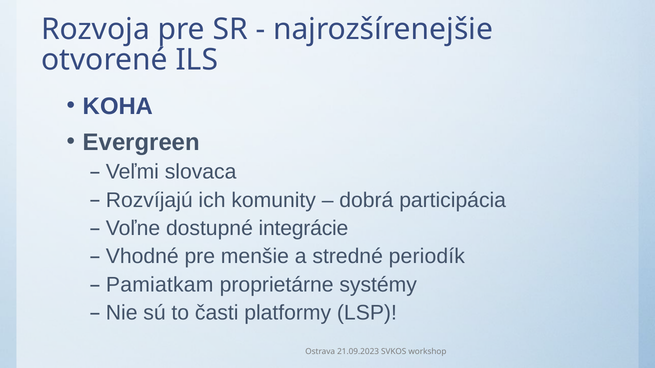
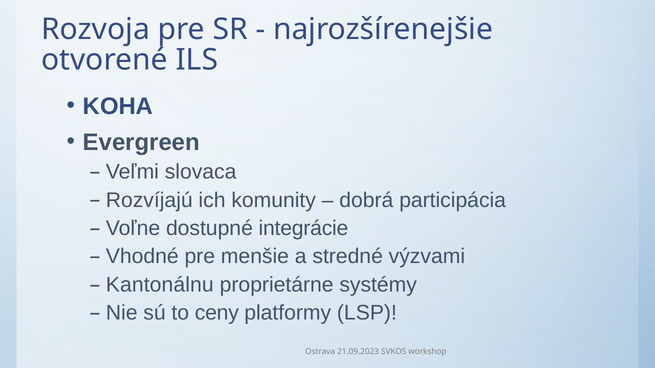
periodík: periodík -> výzvami (427, 257)
Pamiatkam: Pamiatkam -> Kantonálnu (160, 285)
časti: časti -> ceny (217, 313)
